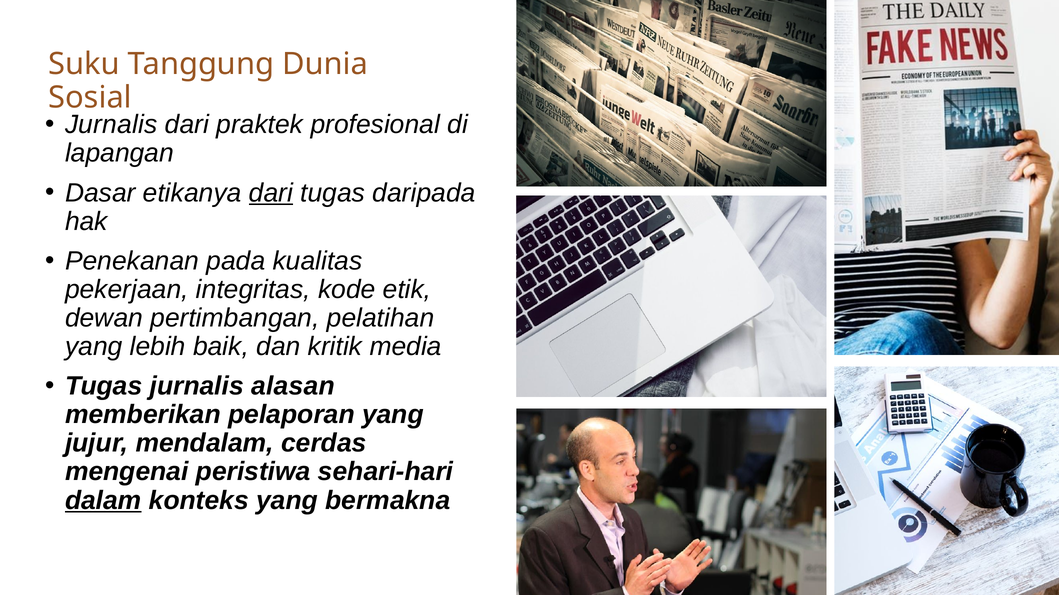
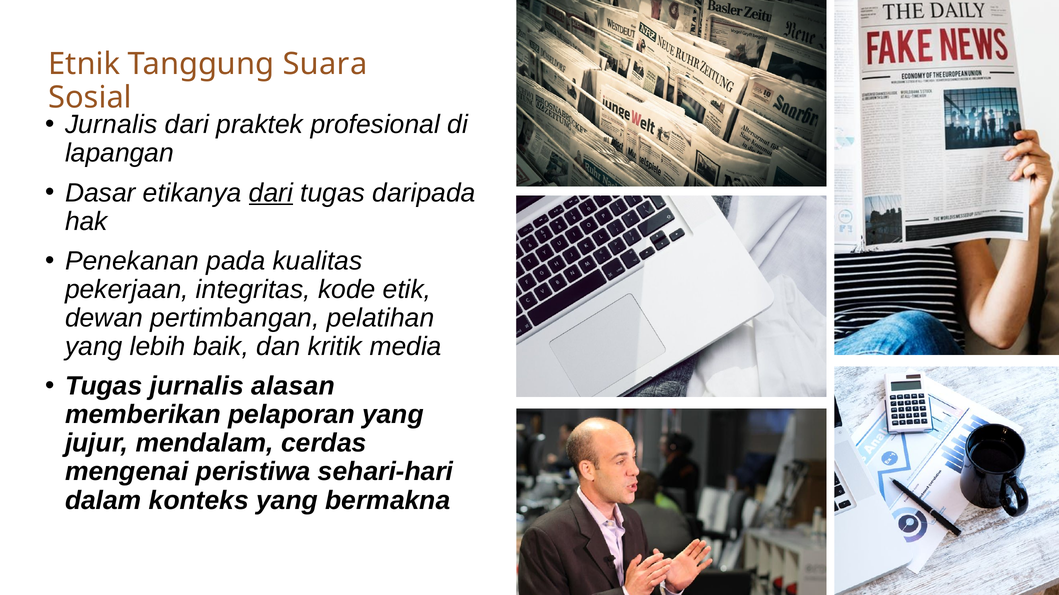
Suku: Suku -> Etnik (84, 64)
Dunia: Dunia -> Suara (325, 64)
dalam underline: present -> none (103, 501)
